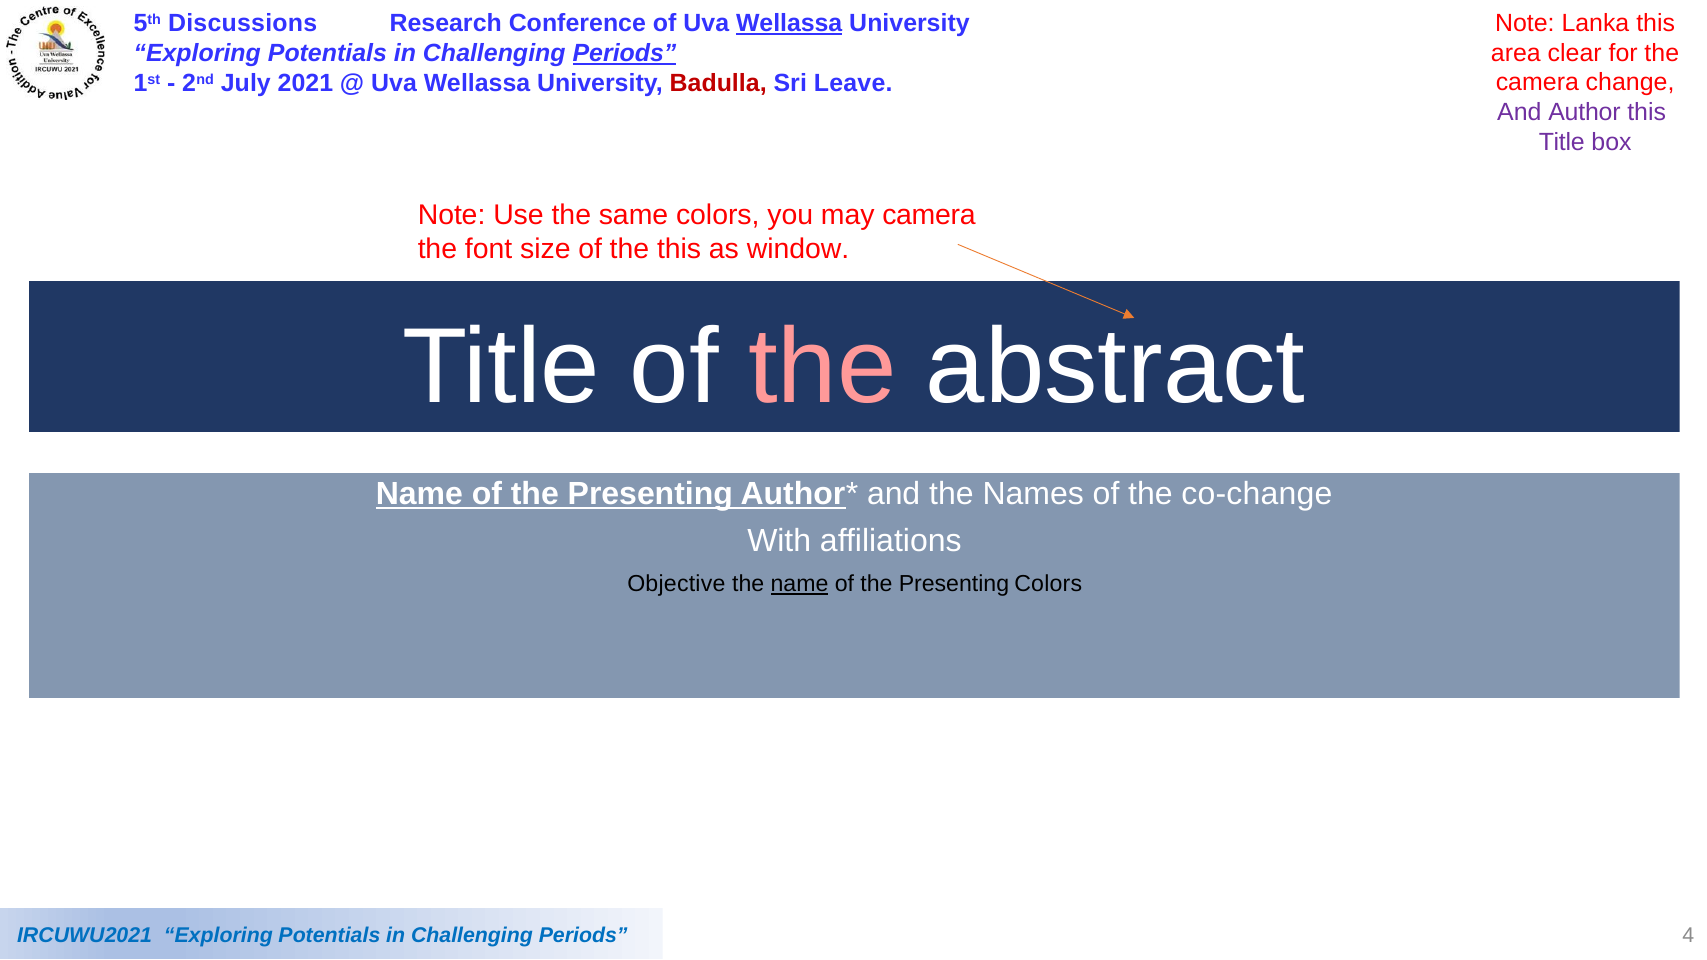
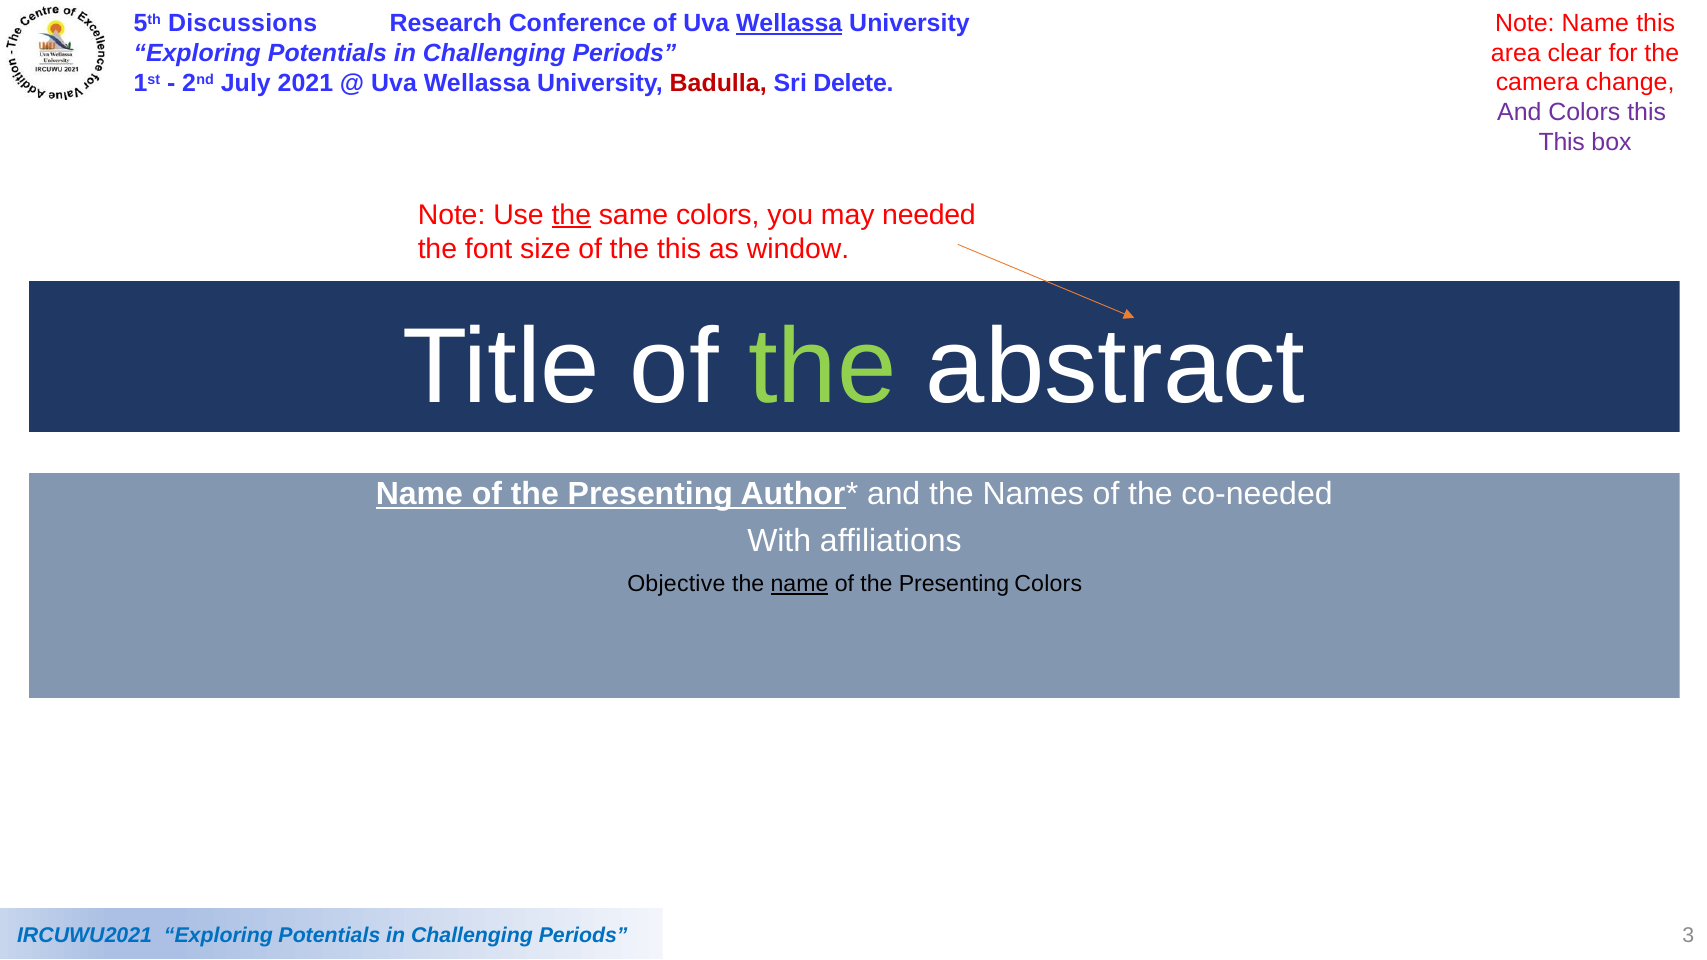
Note Lanka: Lanka -> Name (1595, 23)
Periods underline: present -> none (625, 53)
Leave: Leave -> Delete (853, 83)
And Author: Author -> Colors (1584, 113)
Title: Title -> This (1562, 143)
the underline: none -> present (571, 215)
may camera: camera -> needed (929, 215)
the colour: pink -> light green (822, 367)
co-change: co-change -> co-needed (1257, 494)
4: 4 -> 3 (1688, 936)
